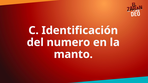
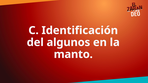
numero: numero -> algunos (68, 42)
